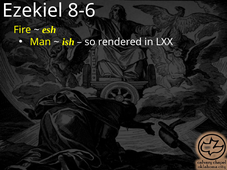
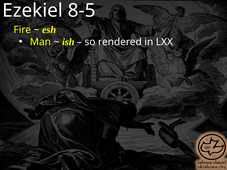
8-6: 8-6 -> 8-5 (82, 10)
